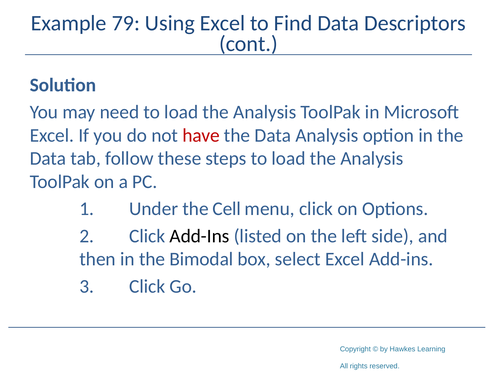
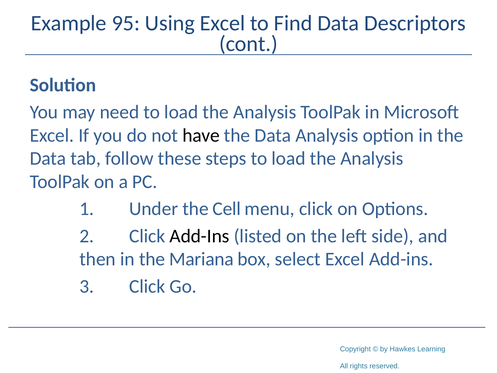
79: 79 -> 95 (126, 23)
have colour: red -> black (201, 135)
Bimodal: Bimodal -> Mariana (201, 259)
